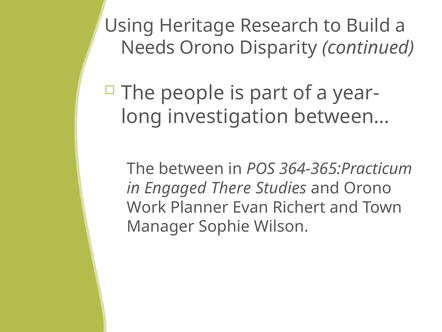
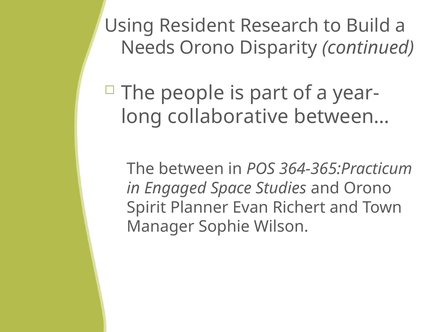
Heritage: Heritage -> Resident (197, 26)
investigation: investigation -> collaborative (228, 116)
There: There -> Space (231, 188)
Work: Work -> Spirit (146, 207)
